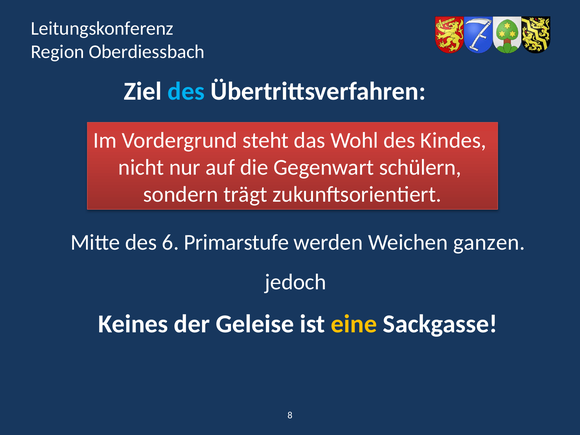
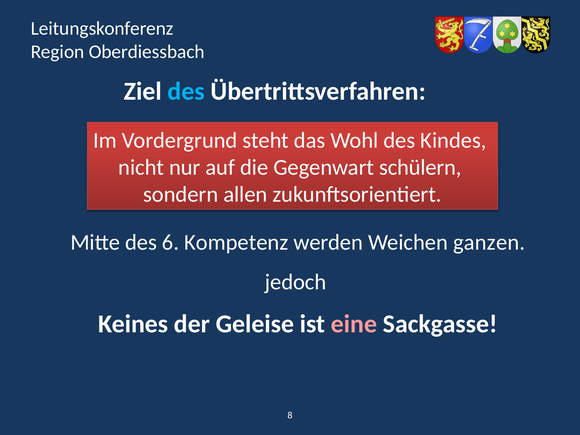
trägt: trägt -> allen (245, 195)
Primarstufe: Primarstufe -> Kompetenz (236, 242)
eine colour: yellow -> pink (354, 324)
